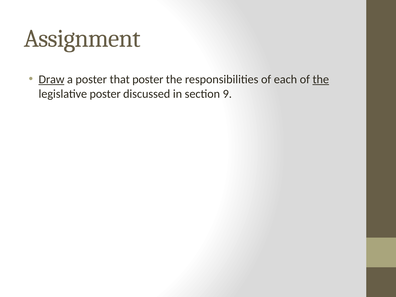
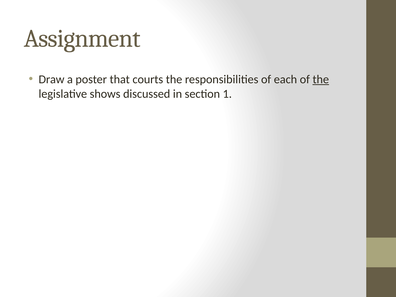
Draw underline: present -> none (52, 79)
that poster: poster -> courts (148, 79)
legislative poster: poster -> shows (105, 94)
9: 9 -> 1 (227, 94)
